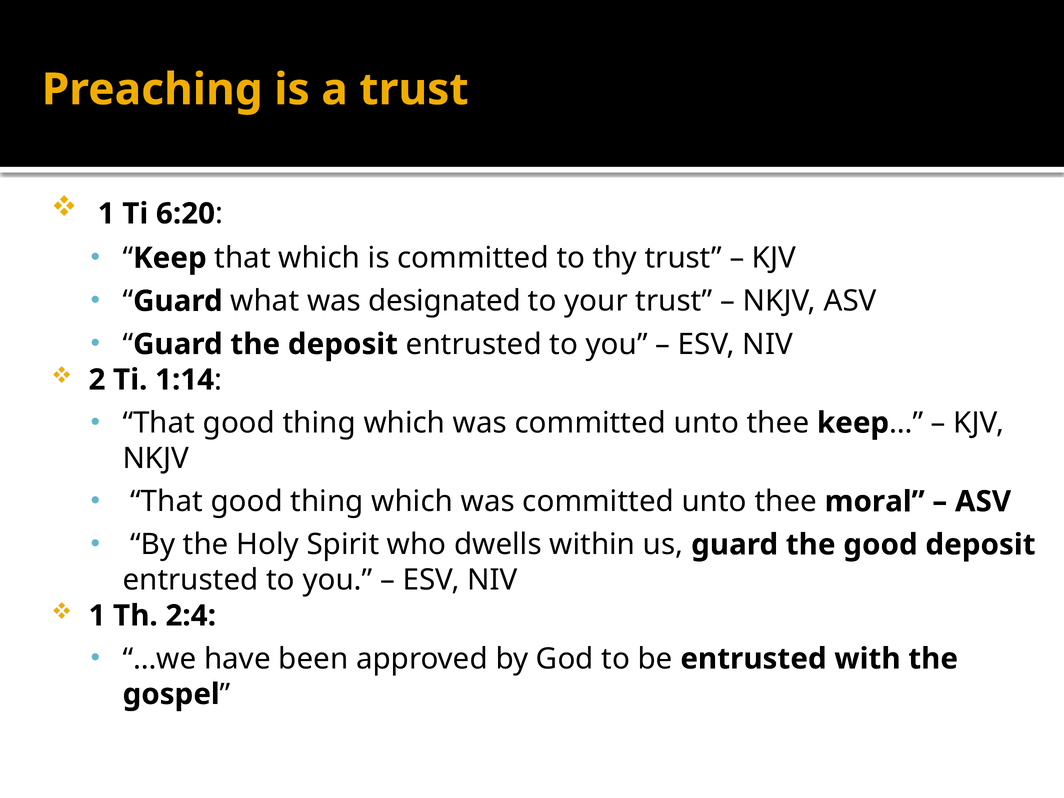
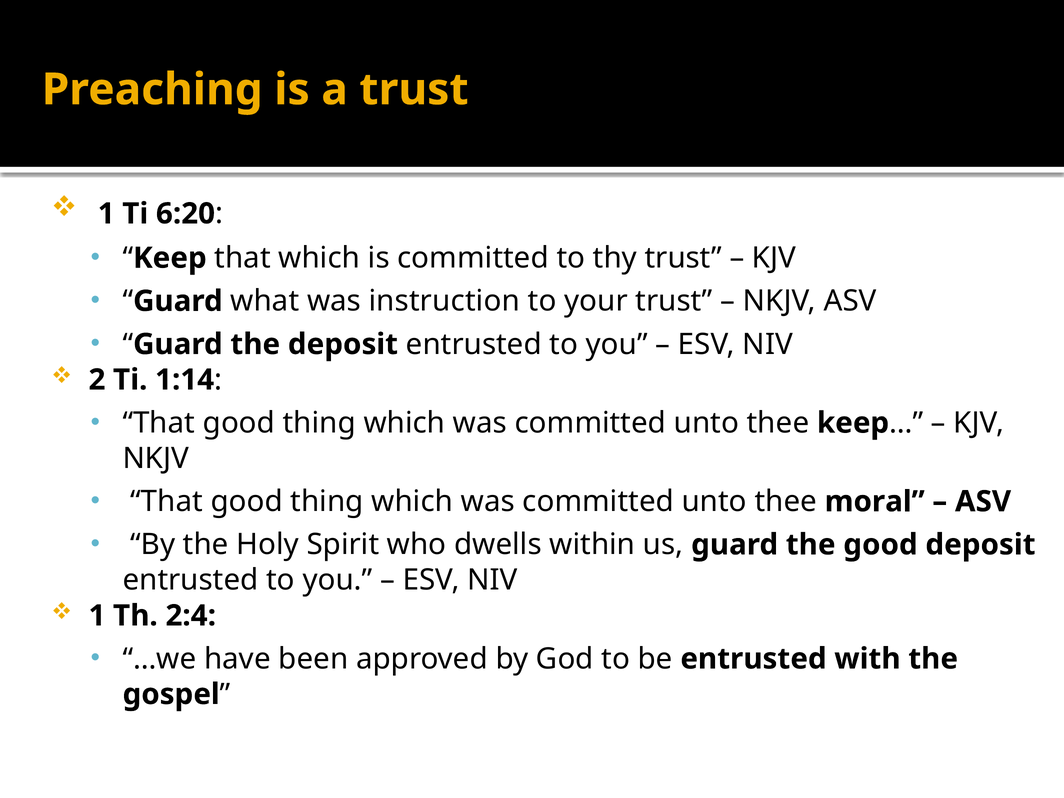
designated: designated -> instruction (444, 301)
